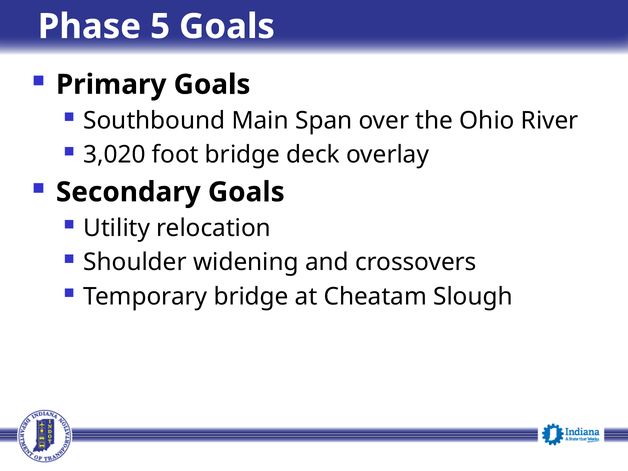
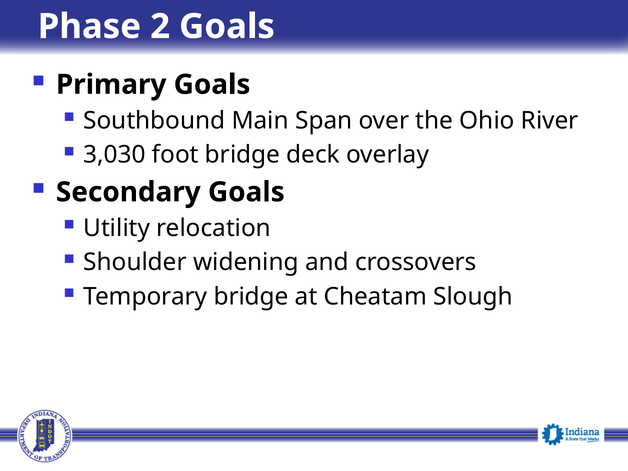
5: 5 -> 2 (160, 27)
3,020: 3,020 -> 3,030 (115, 155)
